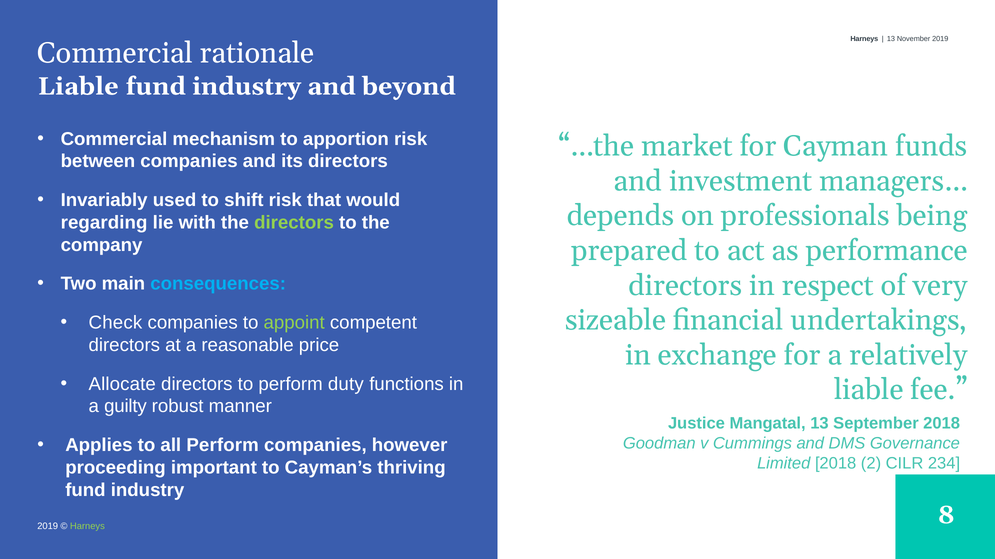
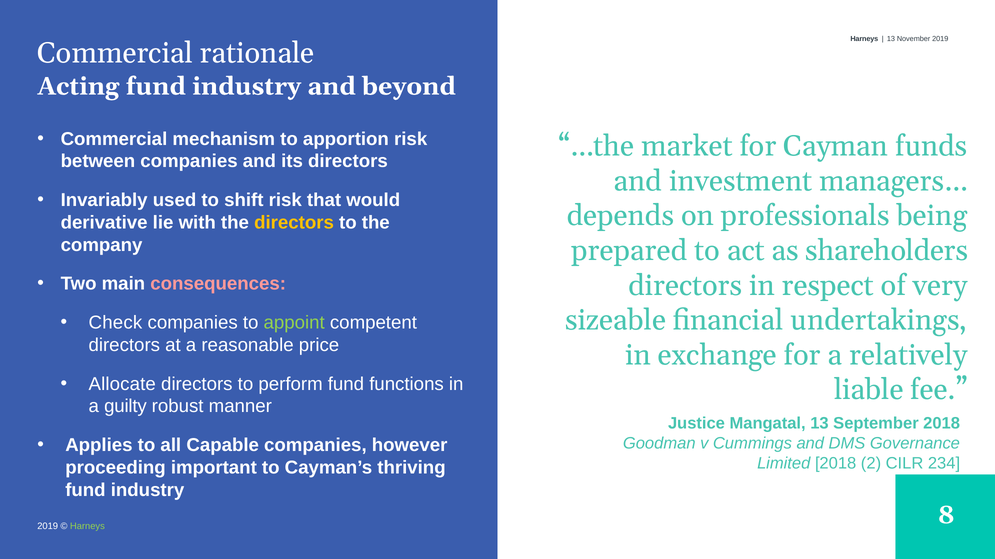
Liable: Liable -> Acting (78, 86)
regarding: regarding -> derivative (104, 223)
directors colour: light green -> yellow (294, 223)
performance: performance -> shareholders (887, 251)
consequences colour: light blue -> pink (218, 284)
perform duty: duty -> fund (346, 384)
all Perform: Perform -> Capable (223, 446)
